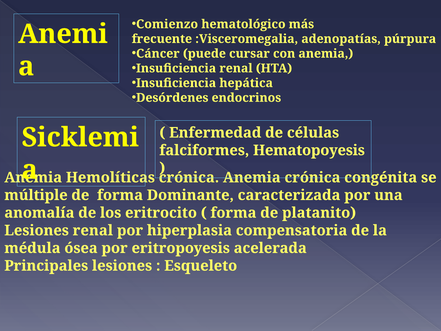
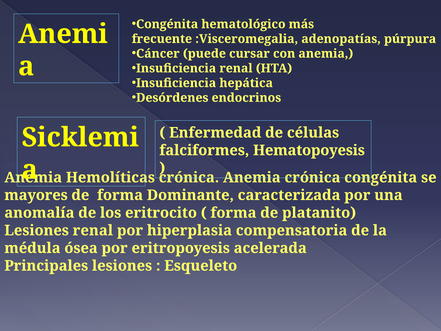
Comienzo: Comienzo -> Congénita (167, 24)
múltiple: múltiple -> mayores (36, 195)
